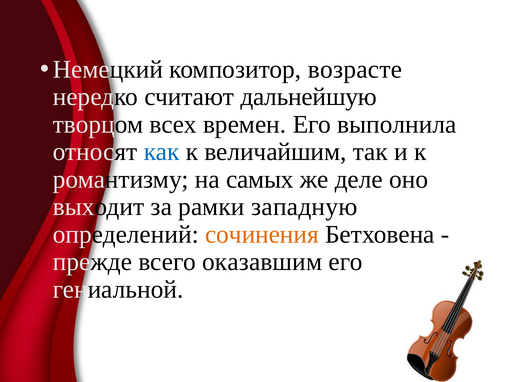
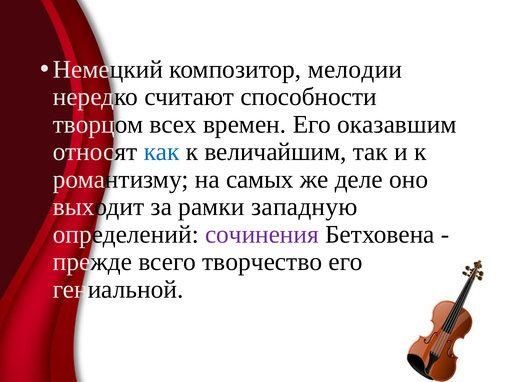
возрасте: возрасте -> мелодии (355, 69)
дальнейшую: дальнейшую -> способности (309, 97)
выполнила: выполнила -> оказавшим (397, 124)
сочинения colour: orange -> purple (262, 234)
оказавшим: оказавшим -> творчество (262, 262)
